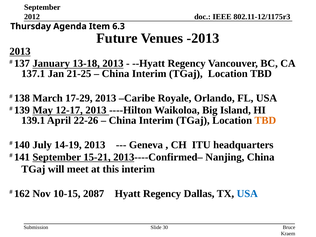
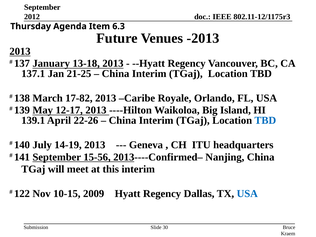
17-29: 17-29 -> 17-82 (79, 98)
TBD colour: orange -> blue (265, 120)
15-21: 15-21 -> 15-56 (97, 157)
162: 162 -> 122 (22, 194)
2087: 2087 -> 2009 (94, 194)
